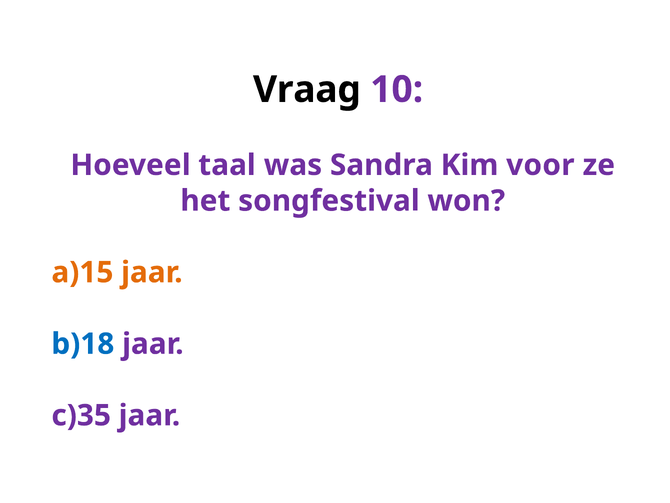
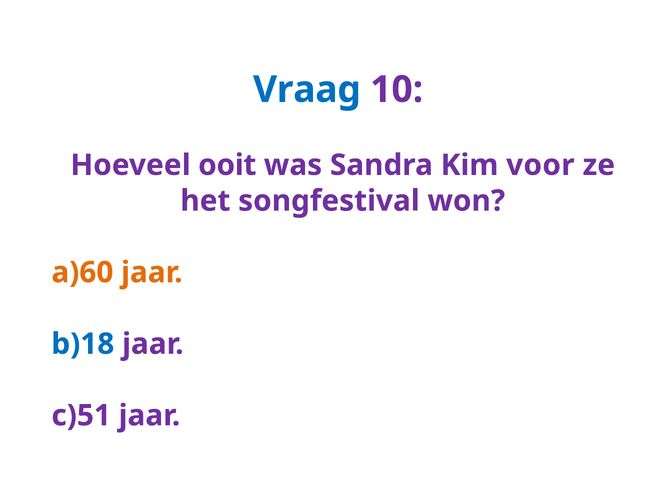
Vraag colour: black -> blue (307, 90)
taal: taal -> ooit (227, 165)
a)15: a)15 -> a)60 (82, 272)
c)35: c)35 -> c)51 (81, 415)
